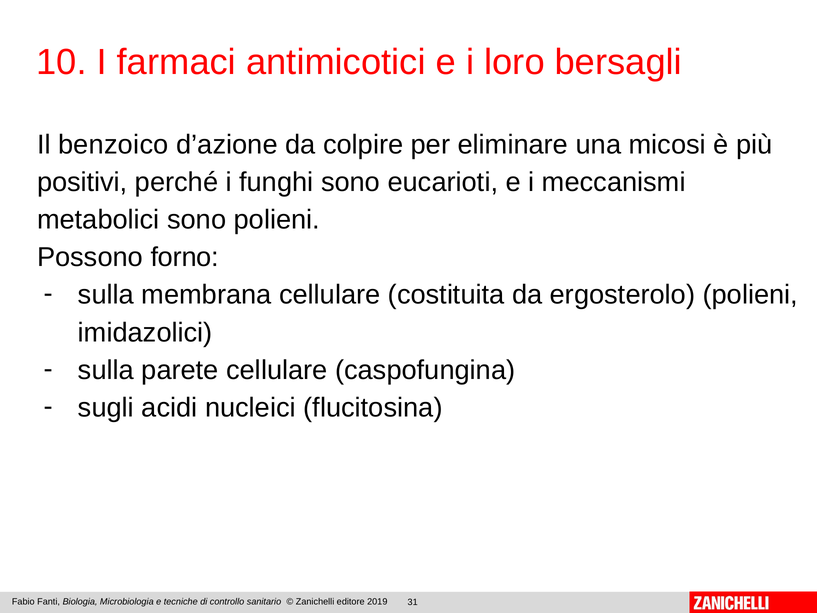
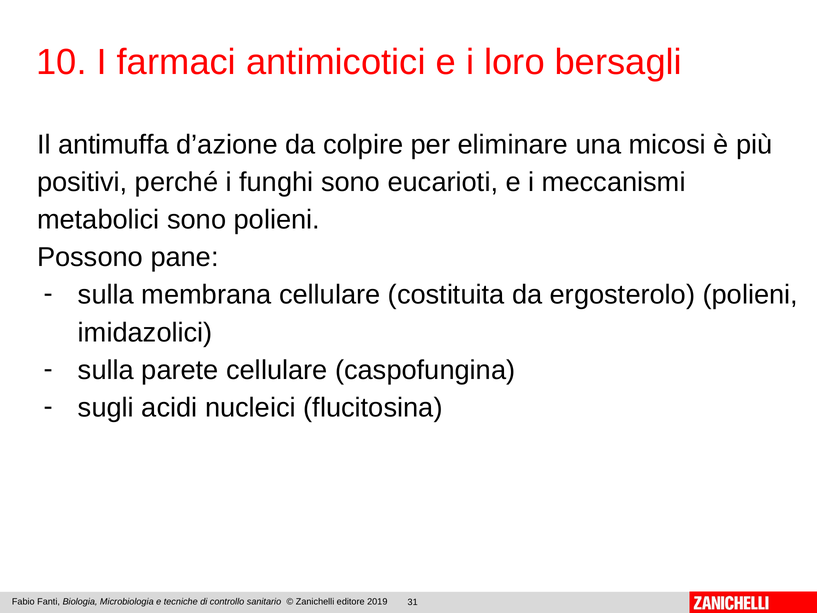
benzoico: benzoico -> antimuffa (113, 145)
forno: forno -> pane (185, 257)
